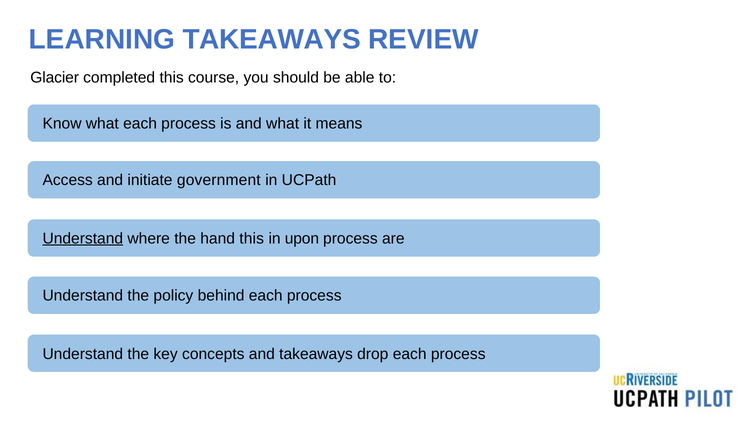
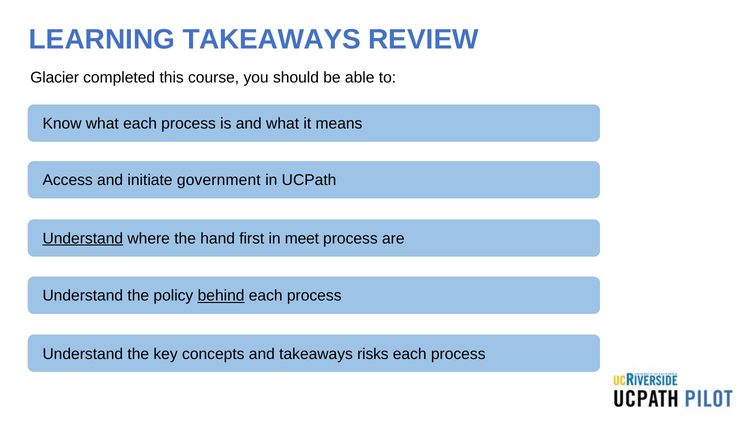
hand this: this -> first (252, 238)
upon: upon -> meet (302, 238)
behind underline: none -> present (221, 296)
drop: drop -> risks (373, 354)
